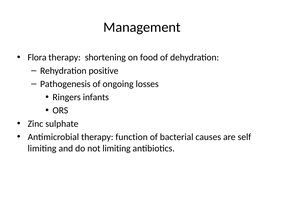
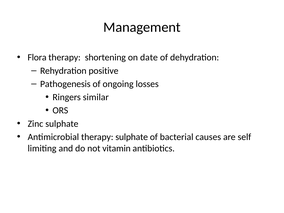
food: food -> date (149, 57)
infants: infants -> similar (96, 97)
therapy function: function -> sulphate (132, 137)
not limiting: limiting -> vitamin (117, 148)
